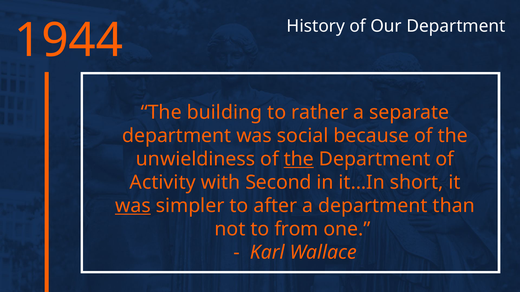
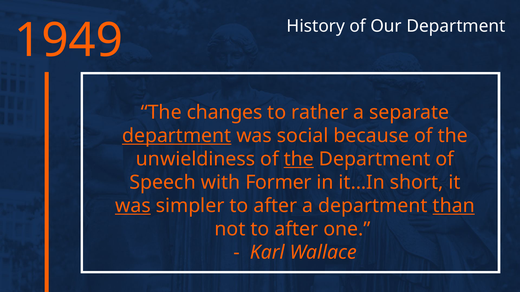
1944: 1944 -> 1949 (69, 41)
building: building -> changes (225, 113)
department underline: none -> present (177, 136)
Activity: Activity -> Speech (163, 183)
Second: Second -> Former (278, 183)
than underline: none -> present (454, 206)
not to from: from -> after (296, 230)
